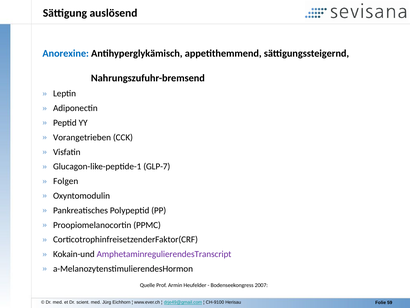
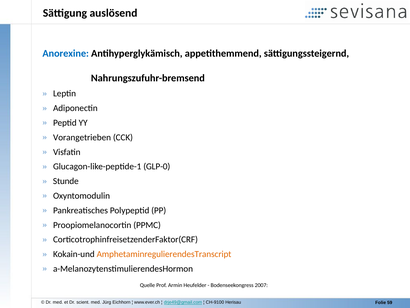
GLP-7: GLP-7 -> GLP-0 (157, 166)
Folgen: Folgen -> Stunde (66, 181)
AmphetaminregulierendesTranscript colour: purple -> orange (164, 254)
